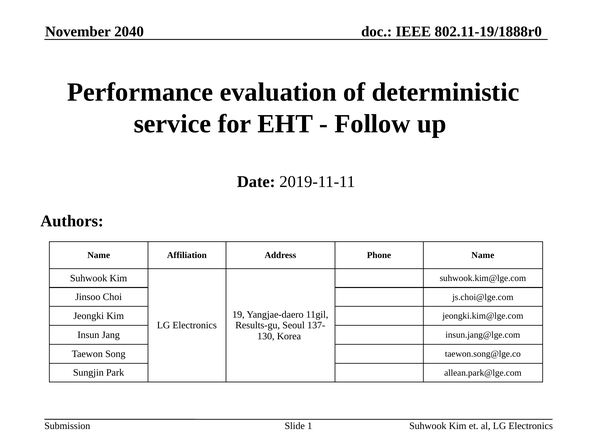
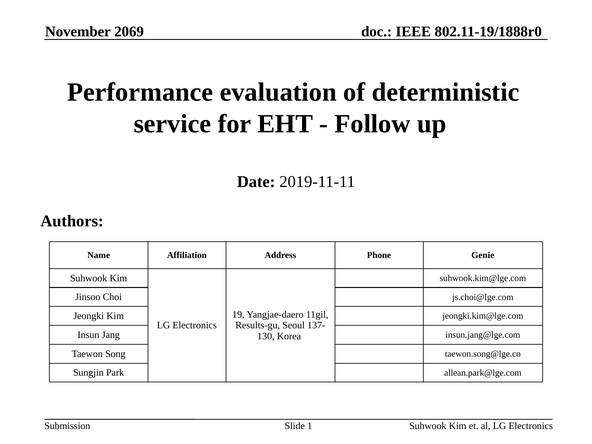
2040: 2040 -> 2069 (129, 32)
Phone Name: Name -> Genie (483, 255)
